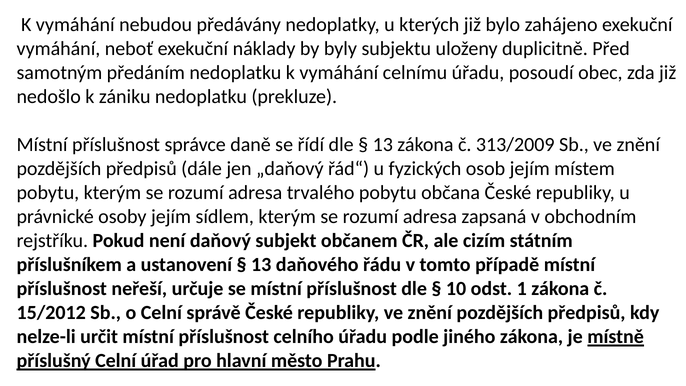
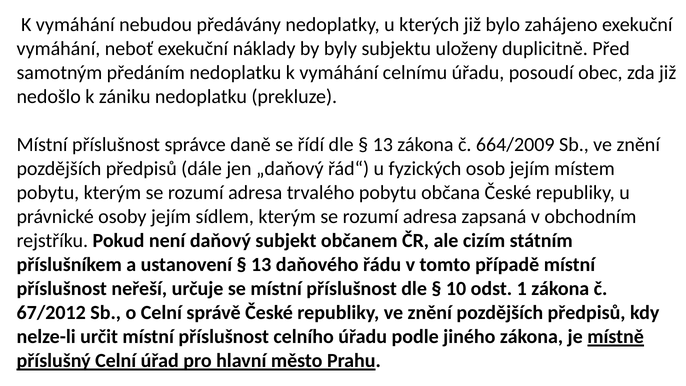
313/2009: 313/2009 -> 664/2009 (515, 145)
15/2012: 15/2012 -> 67/2012 (51, 313)
